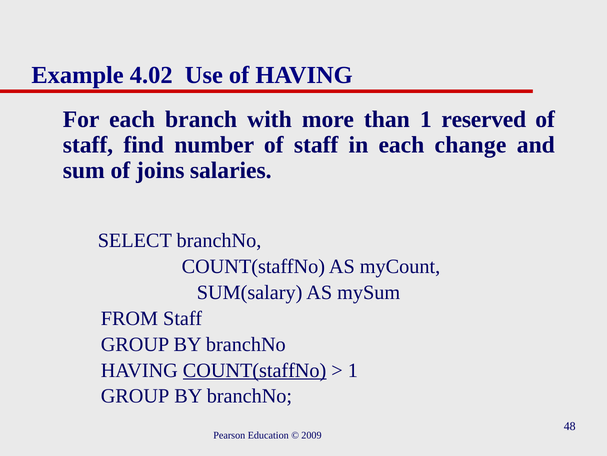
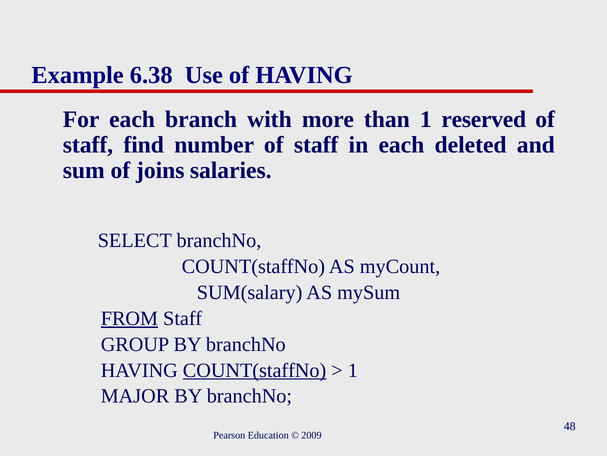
4.02: 4.02 -> 6.38 (151, 75)
change: change -> deleted (471, 145)
FROM underline: none -> present (129, 318)
GROUP: GROUP -> MAJOR (135, 396)
